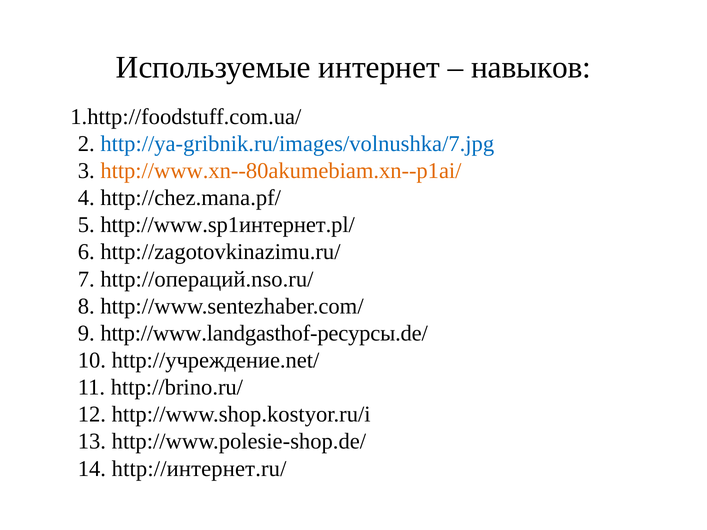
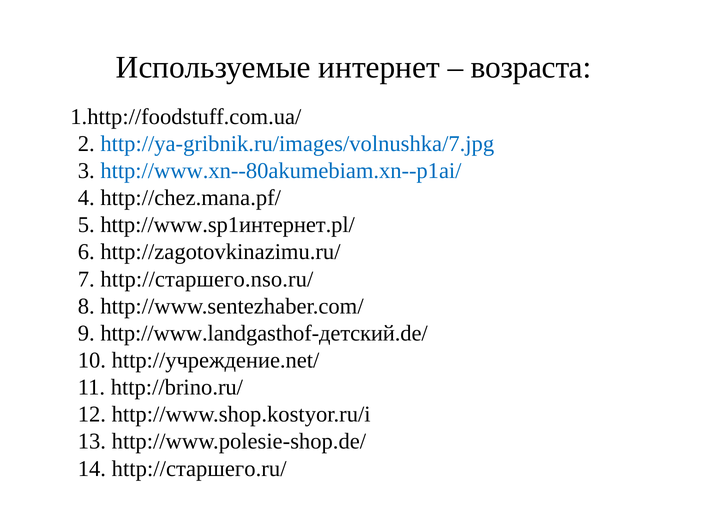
навыков: навыков -> возраста (531, 68)
http://www.xn--80akumebiam.xn--p1ai/ colour: orange -> blue (281, 171)
http://операций.nso.ru/: http://операций.nso.ru/ -> http://старшего.nso.ru/ (207, 279)
http://www.landgasthof-ресурсы.de/: http://www.landgasthof-ресурсы.de/ -> http://www.landgasthof-детский.de/ (264, 333)
http://интернет.ru/: http://интернет.ru/ -> http://старшего.ru/ (199, 469)
